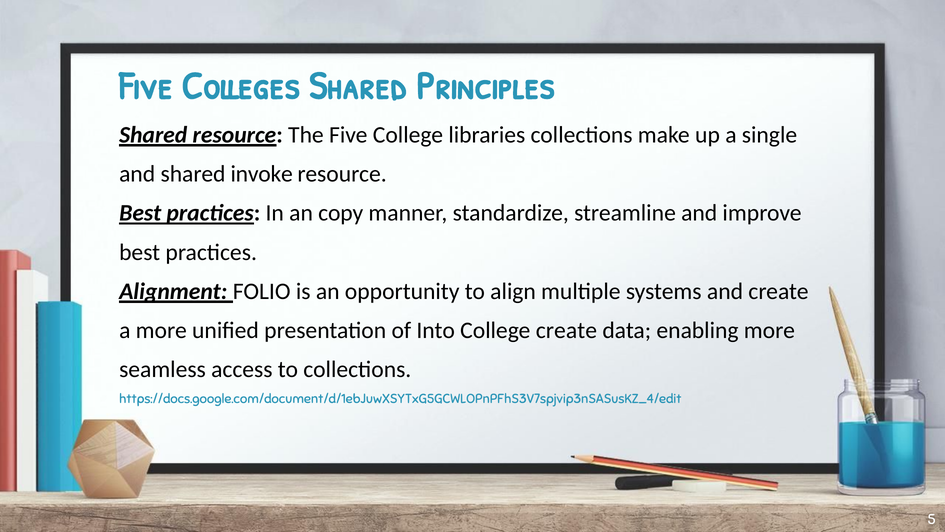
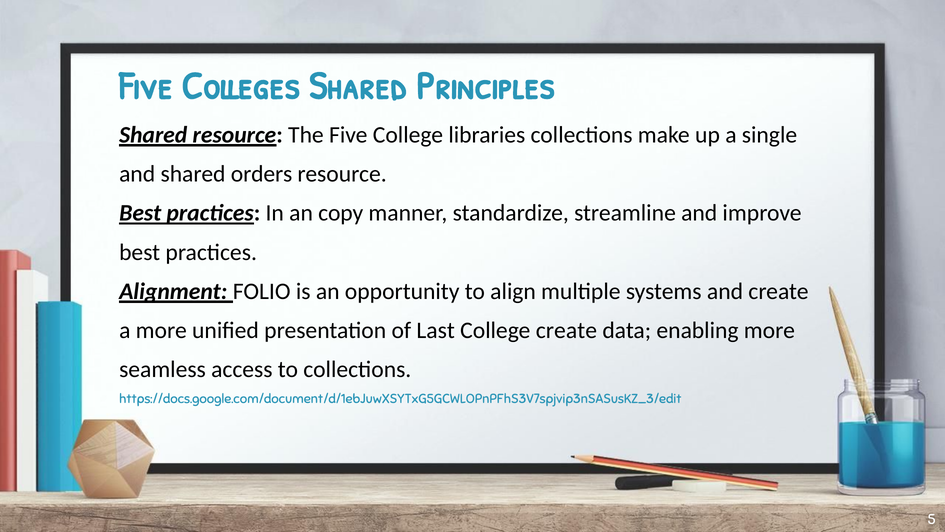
invoke: invoke -> orders (262, 174)
Into: Into -> Last (436, 330)
https://docs.google.com/document/d/1ebJuwXSYTxG5GCWLOPnPFhS3V7spjvip3nSASusKZ_4/edit: https://docs.google.com/document/d/1ebJuwXSYTxG5GCWLOPnPFhS3V7spjvip3nSASusKZ_4/edit -> https://docs.google.com/document/d/1ebJuwXSYTxG5GCWLOPnPFhS3V7spjvip3nSASusKZ_3/edit (400, 399)
